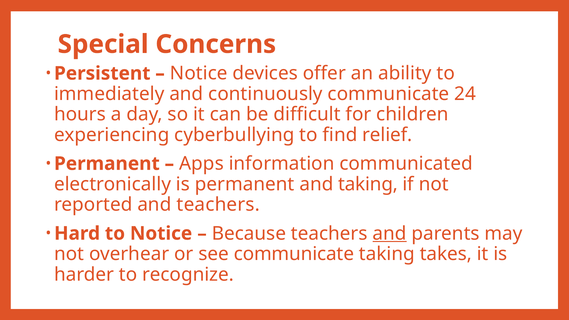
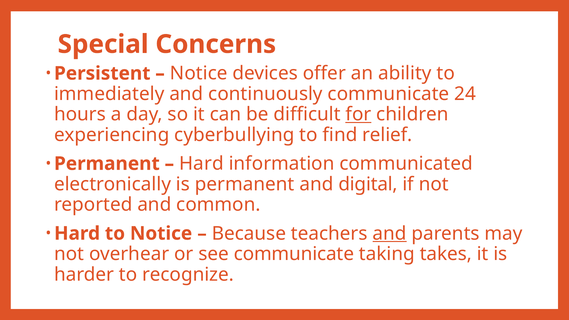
for underline: none -> present (358, 114)
Apps: Apps -> Hard (201, 164)
and taking: taking -> digital (368, 184)
and teachers: teachers -> common (218, 205)
